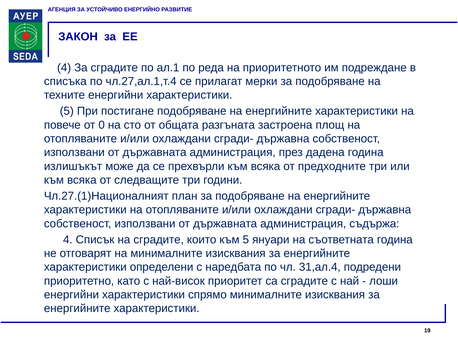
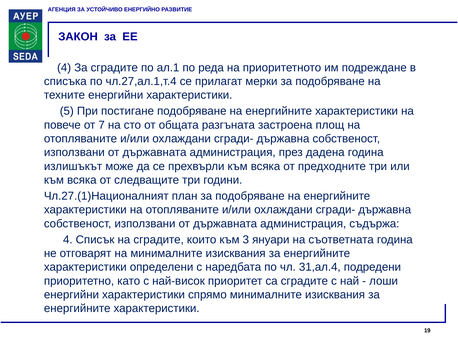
0: 0 -> 7 (102, 125)
към 5: 5 -> 3 (246, 239)
